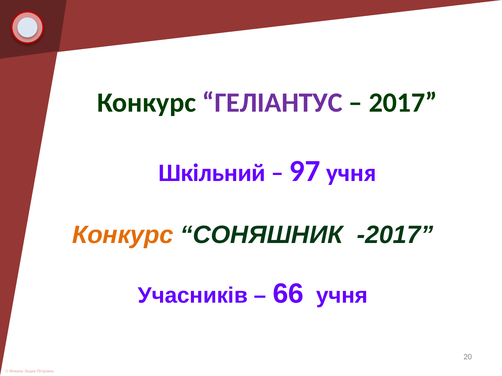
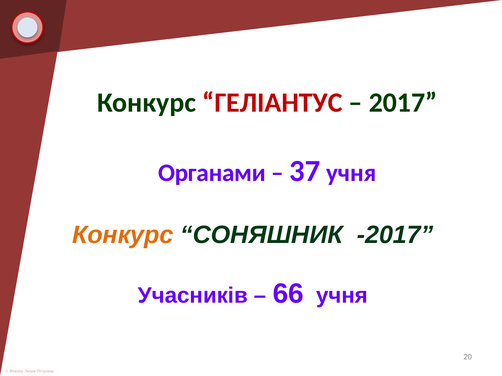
ГЕЛІАНТУС colour: purple -> red (272, 103)
Шкільний: Шкільний -> Органами (212, 173)
97: 97 -> 37 (305, 171)
